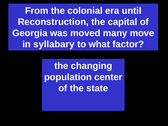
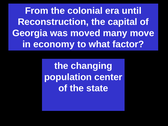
syllabary: syllabary -> economy (54, 44)
